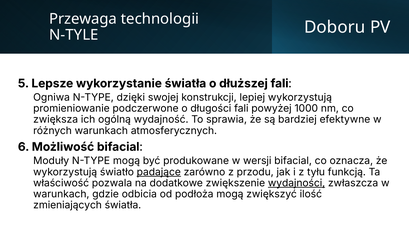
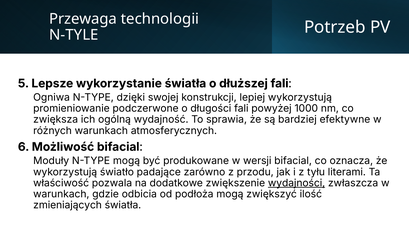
Doboru: Doboru -> Potrzeb (335, 27)
padające underline: present -> none (159, 172)
funkcją: funkcją -> literami (347, 172)
